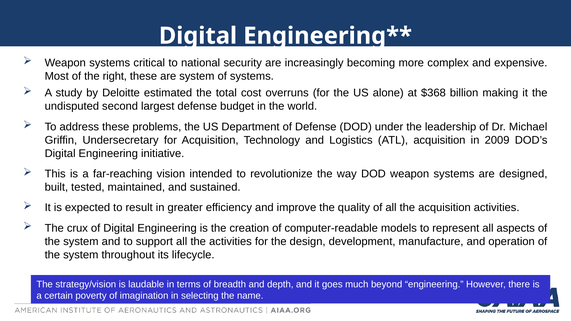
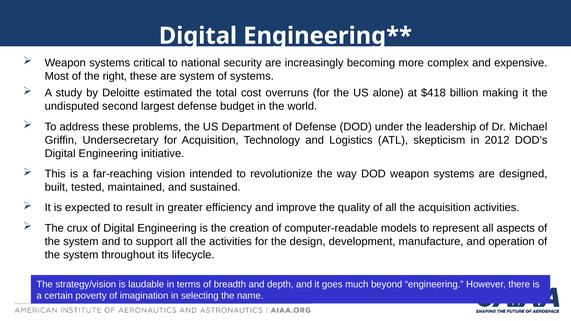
$368: $368 -> $418 (433, 93)
ATL acquisition: acquisition -> skepticism (439, 140)
2009: 2009 -> 2012 (497, 140)
